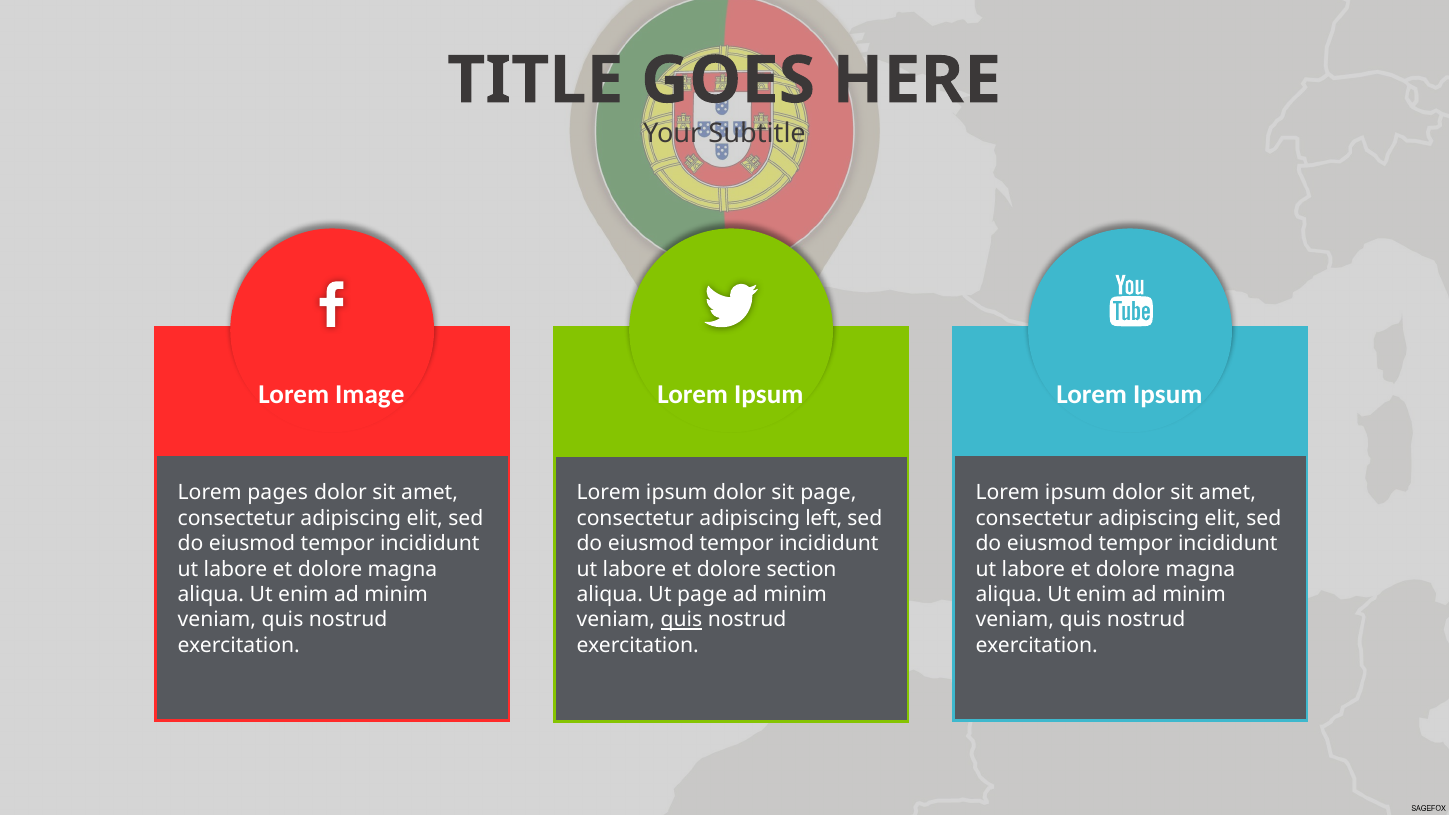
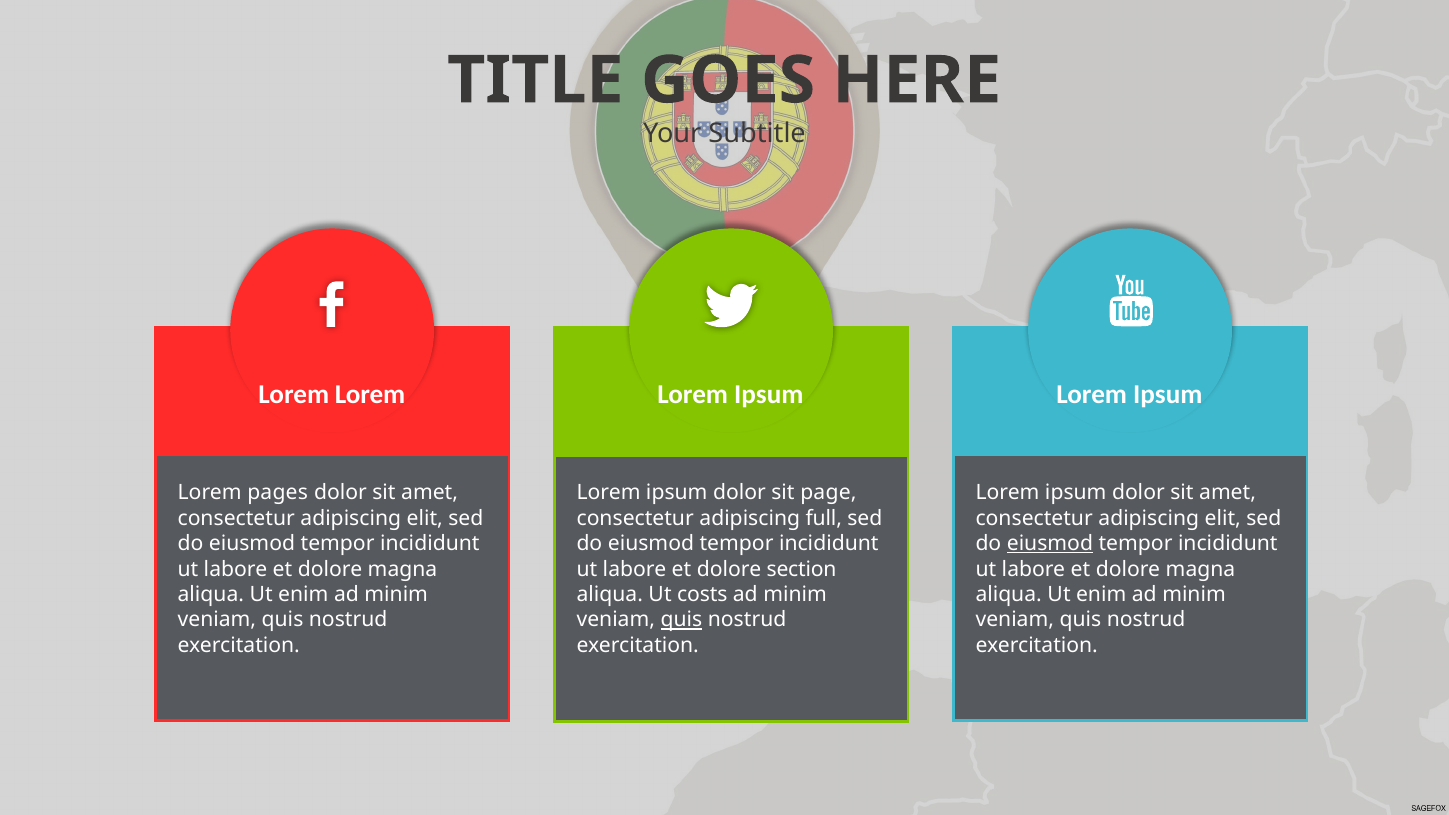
Image: Image -> Lorem (370, 394)
left: left -> full (824, 518)
eiusmod underline: none -> present (1050, 544)
Ut page: page -> costs (702, 595)
